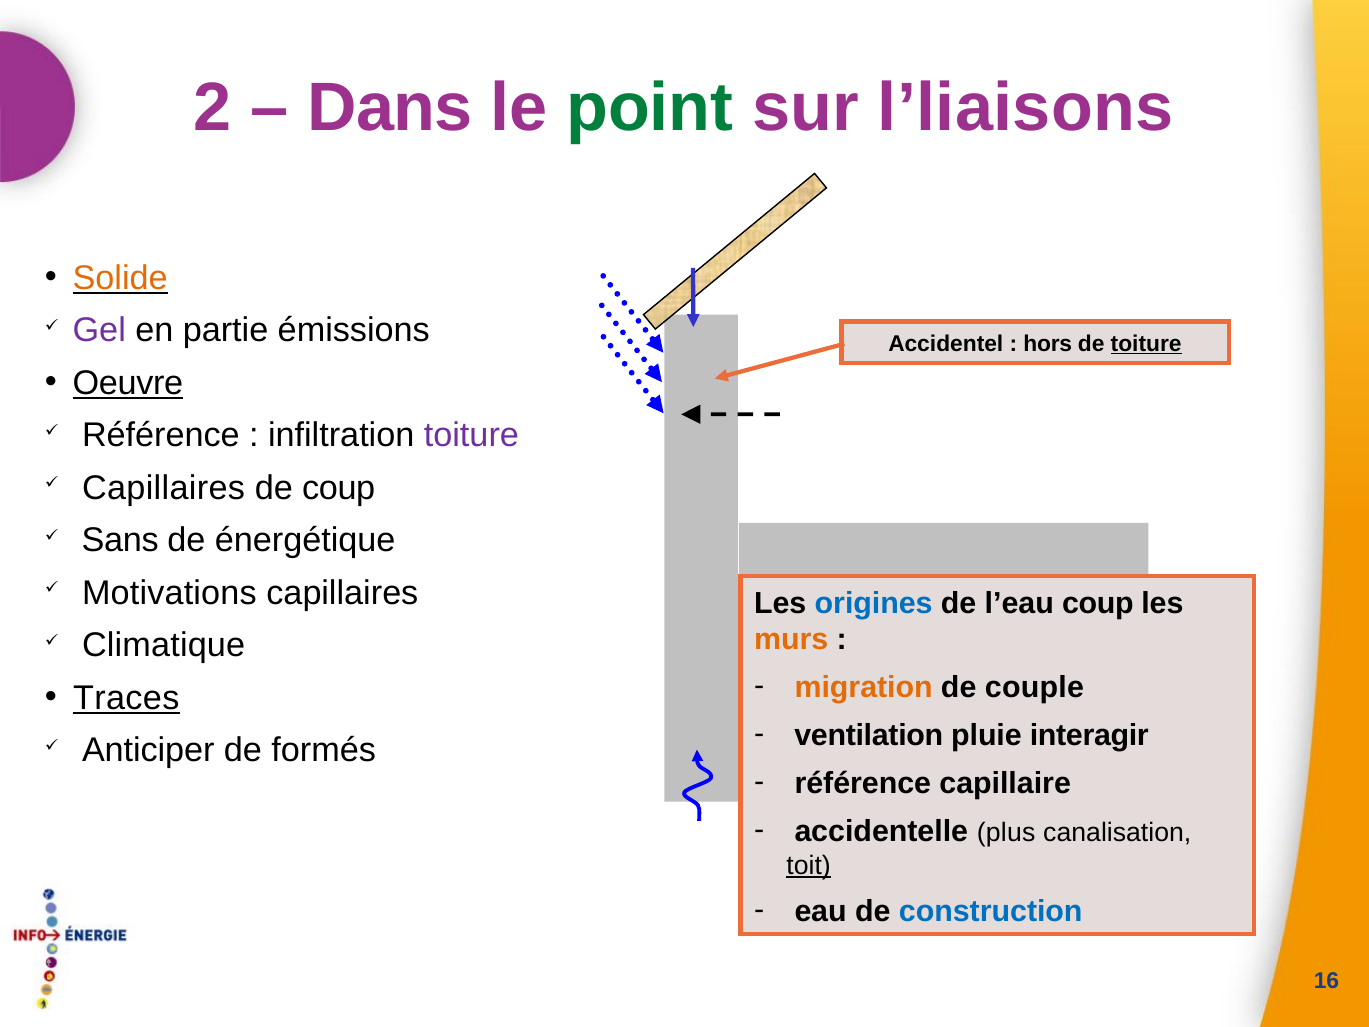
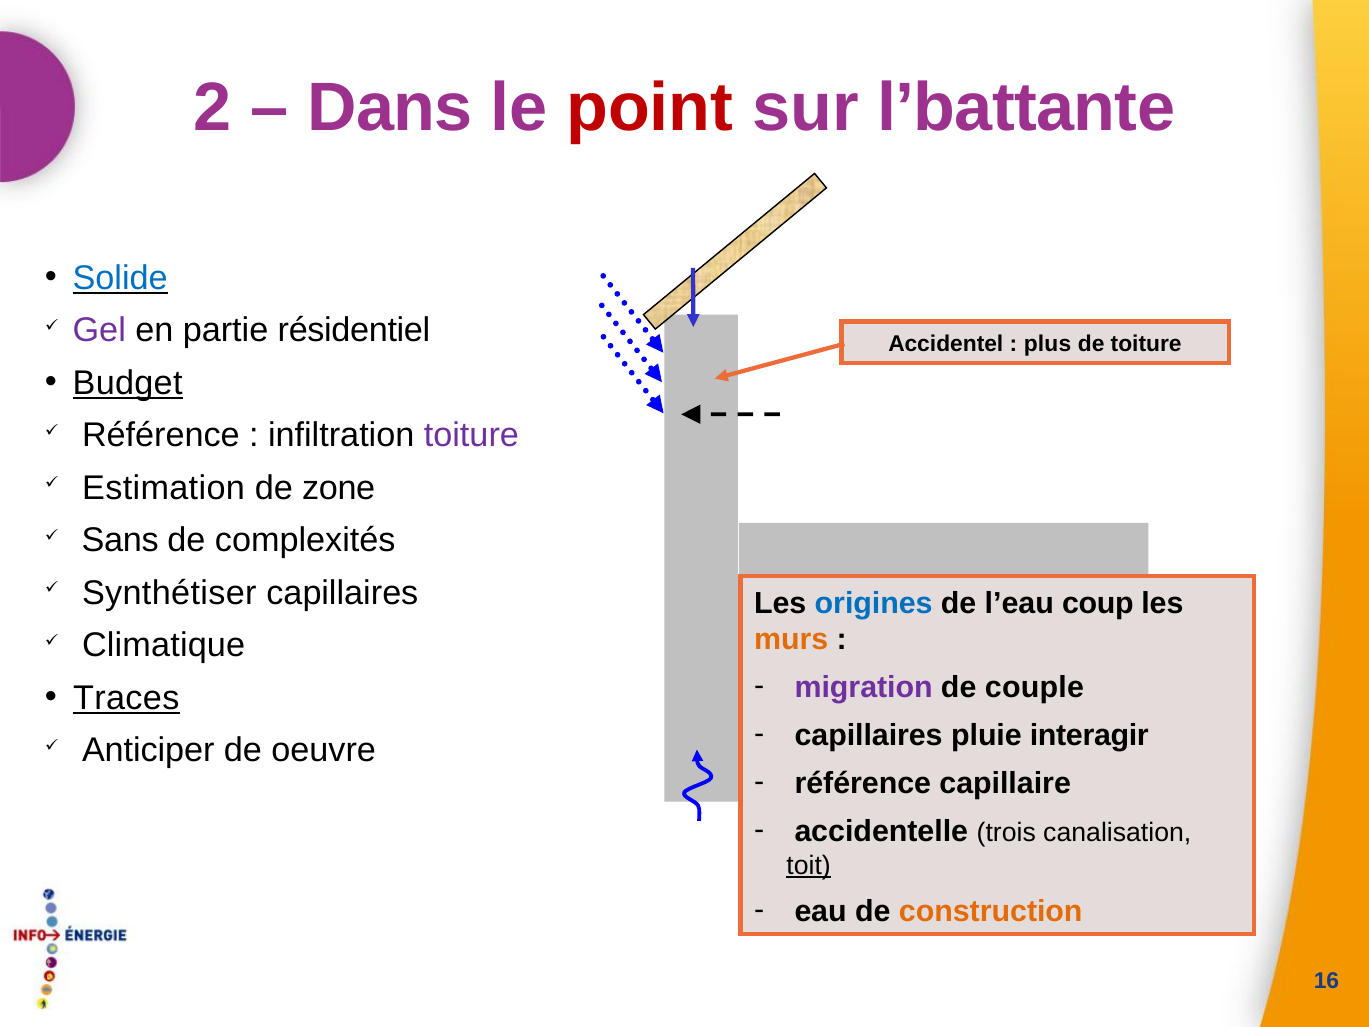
point colour: green -> red (650, 108)
l’liaisons: l’liaisons -> l’battante (1026, 108)
Solide colour: orange -> blue (120, 278)
émissions: émissions -> résidentiel (354, 330)
hors: hors -> plus (1048, 344)
toiture underline: present -> none (1146, 344)
Oeuvre: Oeuvre -> Budget (128, 383)
Capillaires: Capillaires -> Estimation (164, 488)
de coup: coup -> zone (339, 488)
énergétique: énergétique -> complexités (305, 540)
Motivations: Motivations -> Synthétiser (169, 593)
migration colour: orange -> purple (864, 687)
ventilation: ventilation -> capillaires (869, 735)
formés: formés -> oeuvre (324, 750)
plus: plus -> trois (1006, 832)
construction colour: blue -> orange (991, 911)
